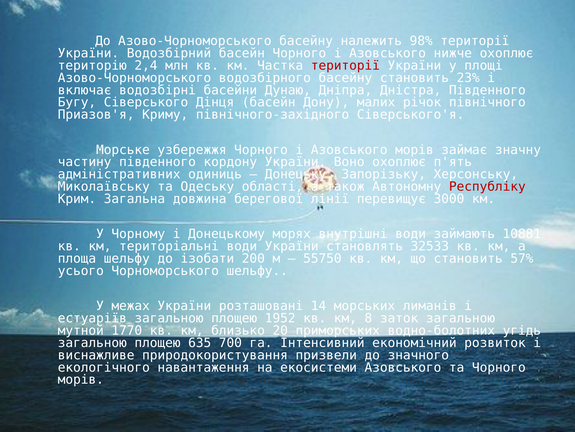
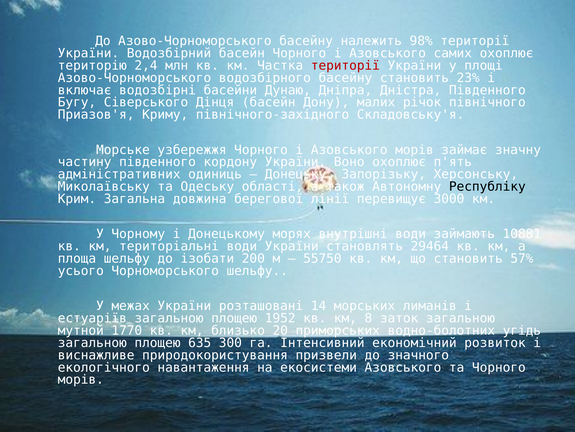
нижче: нижче -> самих (453, 53)
Сіверського'я: Сіверського'я -> Складовську'я (411, 115)
Республіку colour: red -> black (487, 186)
32533: 32533 -> 29464 (430, 246)
700: 700 -> 300 (230, 342)
